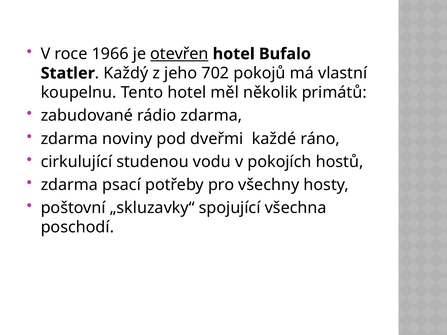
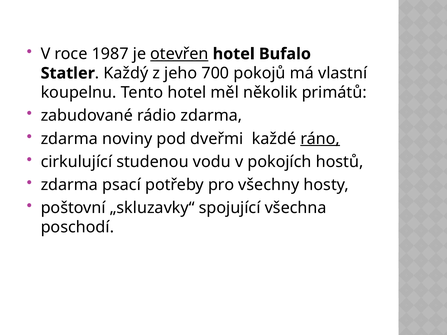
1966: 1966 -> 1987 (110, 54)
702: 702 -> 700 (215, 73)
ráno underline: none -> present (320, 139)
